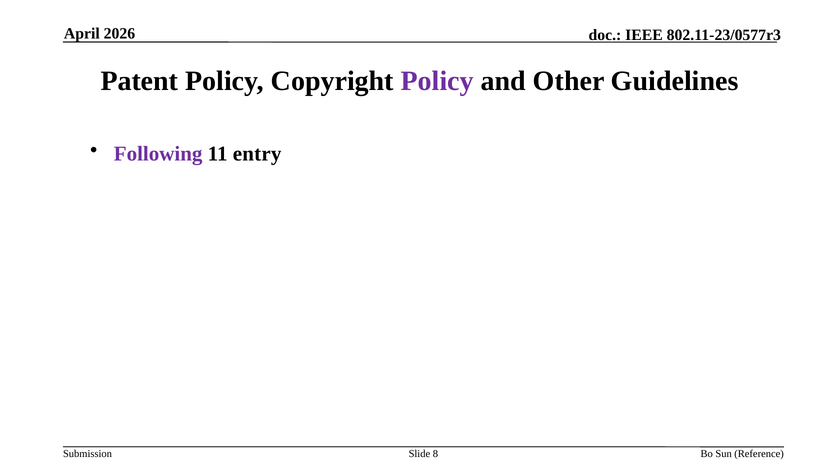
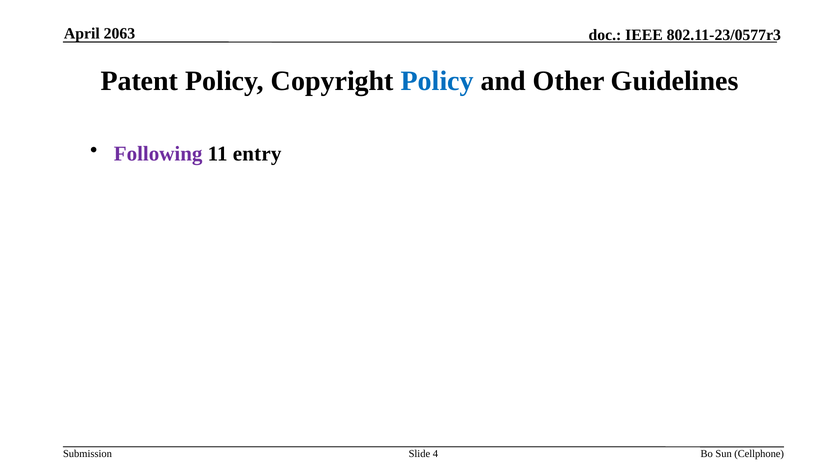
2026: 2026 -> 2063 (119, 33)
Policy colour: purple -> blue (437, 81)
8: 8 -> 4 (435, 453)
Reference: Reference -> Cellphone (759, 453)
